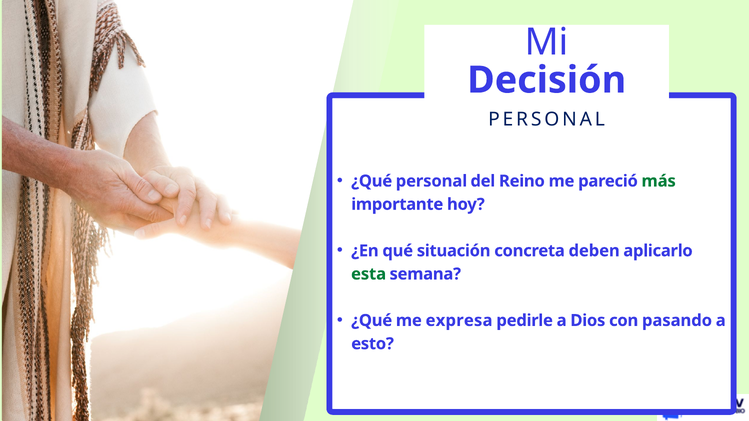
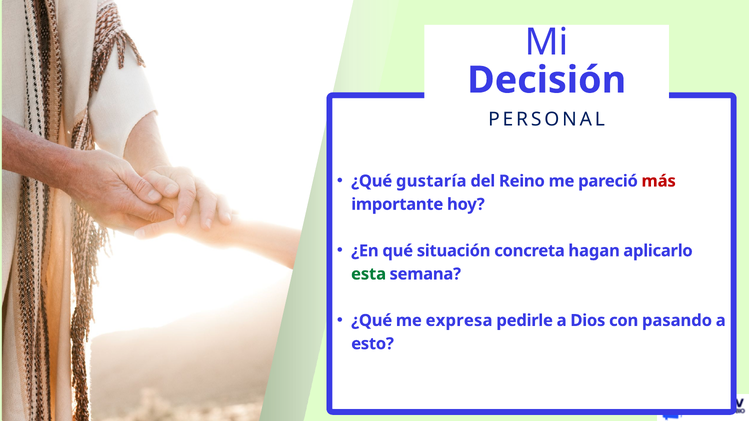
¿Qué personal: personal -> gustaría (431, 181)
más colour: green -> red (659, 181)
deben: deben -> hagan (594, 251)
